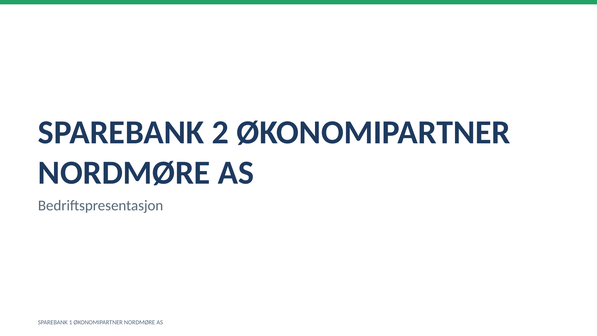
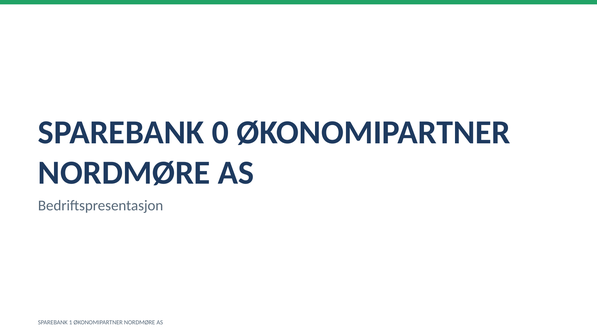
2: 2 -> 0 (220, 132)
